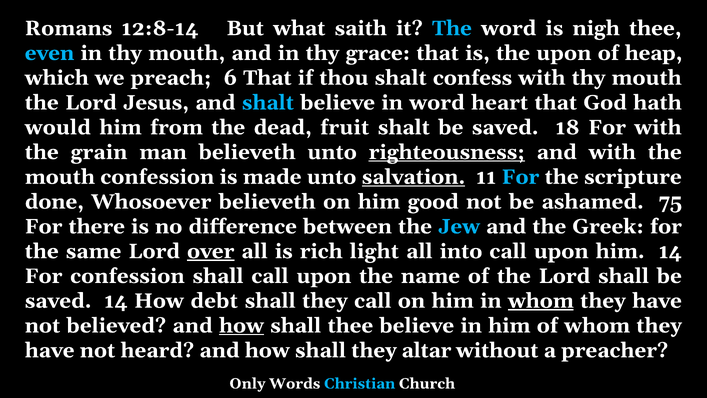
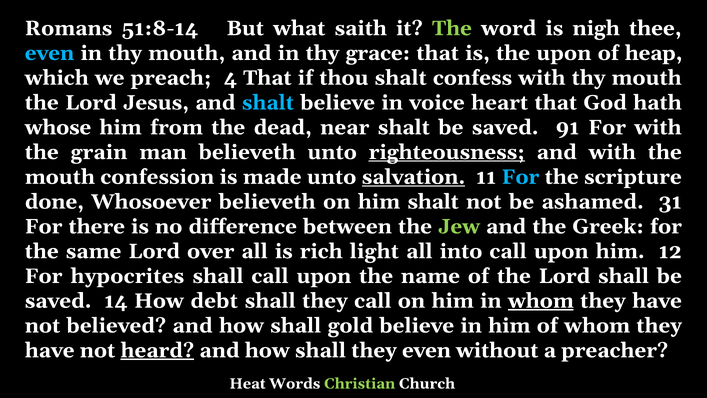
12:8-14: 12:8-14 -> 51:8-14 (160, 28)
The colour: light blue -> light green (452, 28)
6: 6 -> 4 (230, 78)
in word: word -> voice (437, 103)
would: would -> whose (58, 127)
fruit: fruit -> near (345, 127)
18: 18 -> 91 (568, 127)
him good: good -> shalt (433, 202)
75: 75 -> 31 (670, 202)
Jew colour: light blue -> light green (459, 226)
over underline: present -> none (211, 251)
him 14: 14 -> 12 (670, 251)
For confession: confession -> hypocrites (127, 276)
how underline: present -> none (241, 325)
shall thee: thee -> gold (350, 325)
heard underline: none -> present (157, 350)
they altar: altar -> even (426, 350)
Only: Only -> Heat (248, 383)
Christian colour: light blue -> light green (360, 383)
